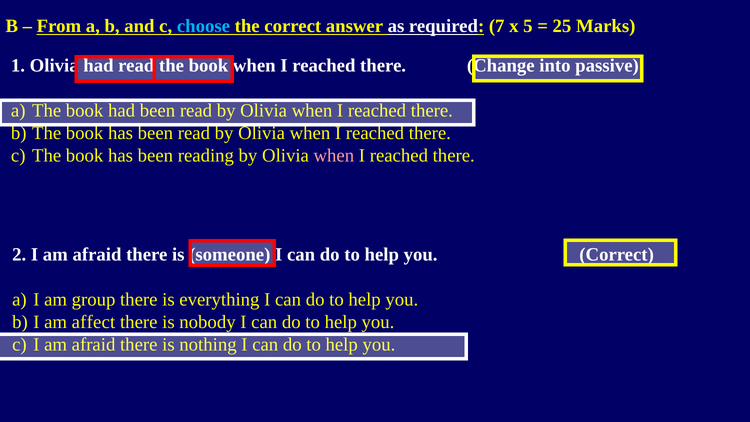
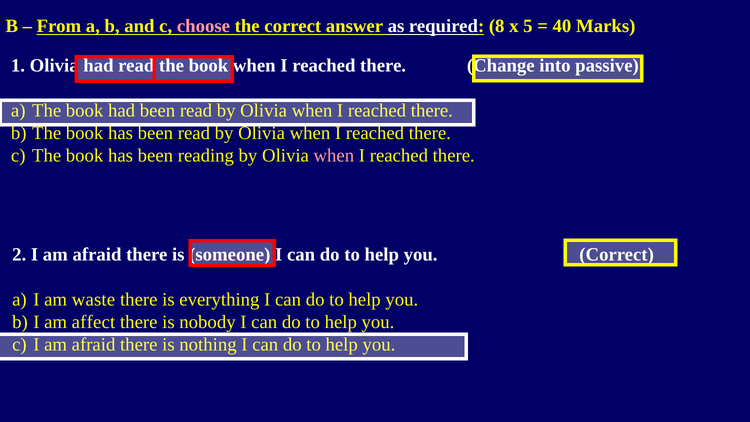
choose colour: light blue -> pink (203, 26)
7: 7 -> 8 (497, 26)
25: 25 -> 40 (562, 26)
group: group -> waste (93, 300)
